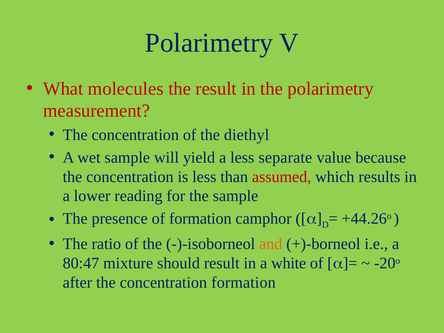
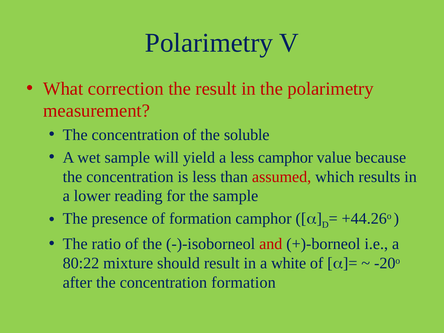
molecules: molecules -> correction (126, 89)
diethyl: diethyl -> soluble (247, 135)
less separate: separate -> camphor (286, 158)
and colour: orange -> red (271, 244)
80:47: 80:47 -> 80:22 (81, 263)
